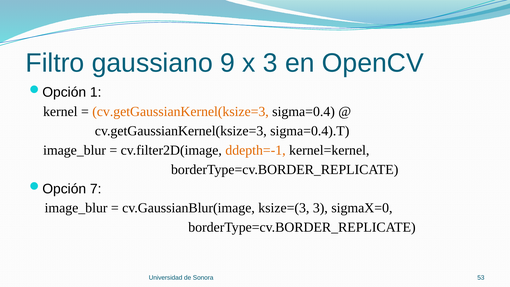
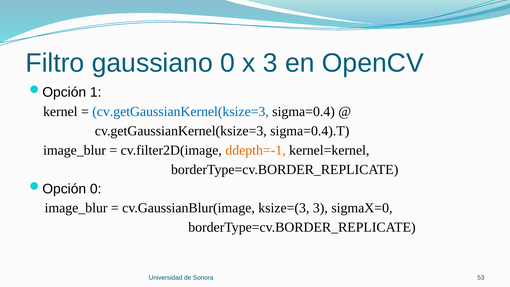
gaussiano 9: 9 -> 0 (228, 63)
cv.getGaussianKernel(ksize=3 colour: orange -> blue (181, 111)
7: 7 -> 0 (96, 189)
